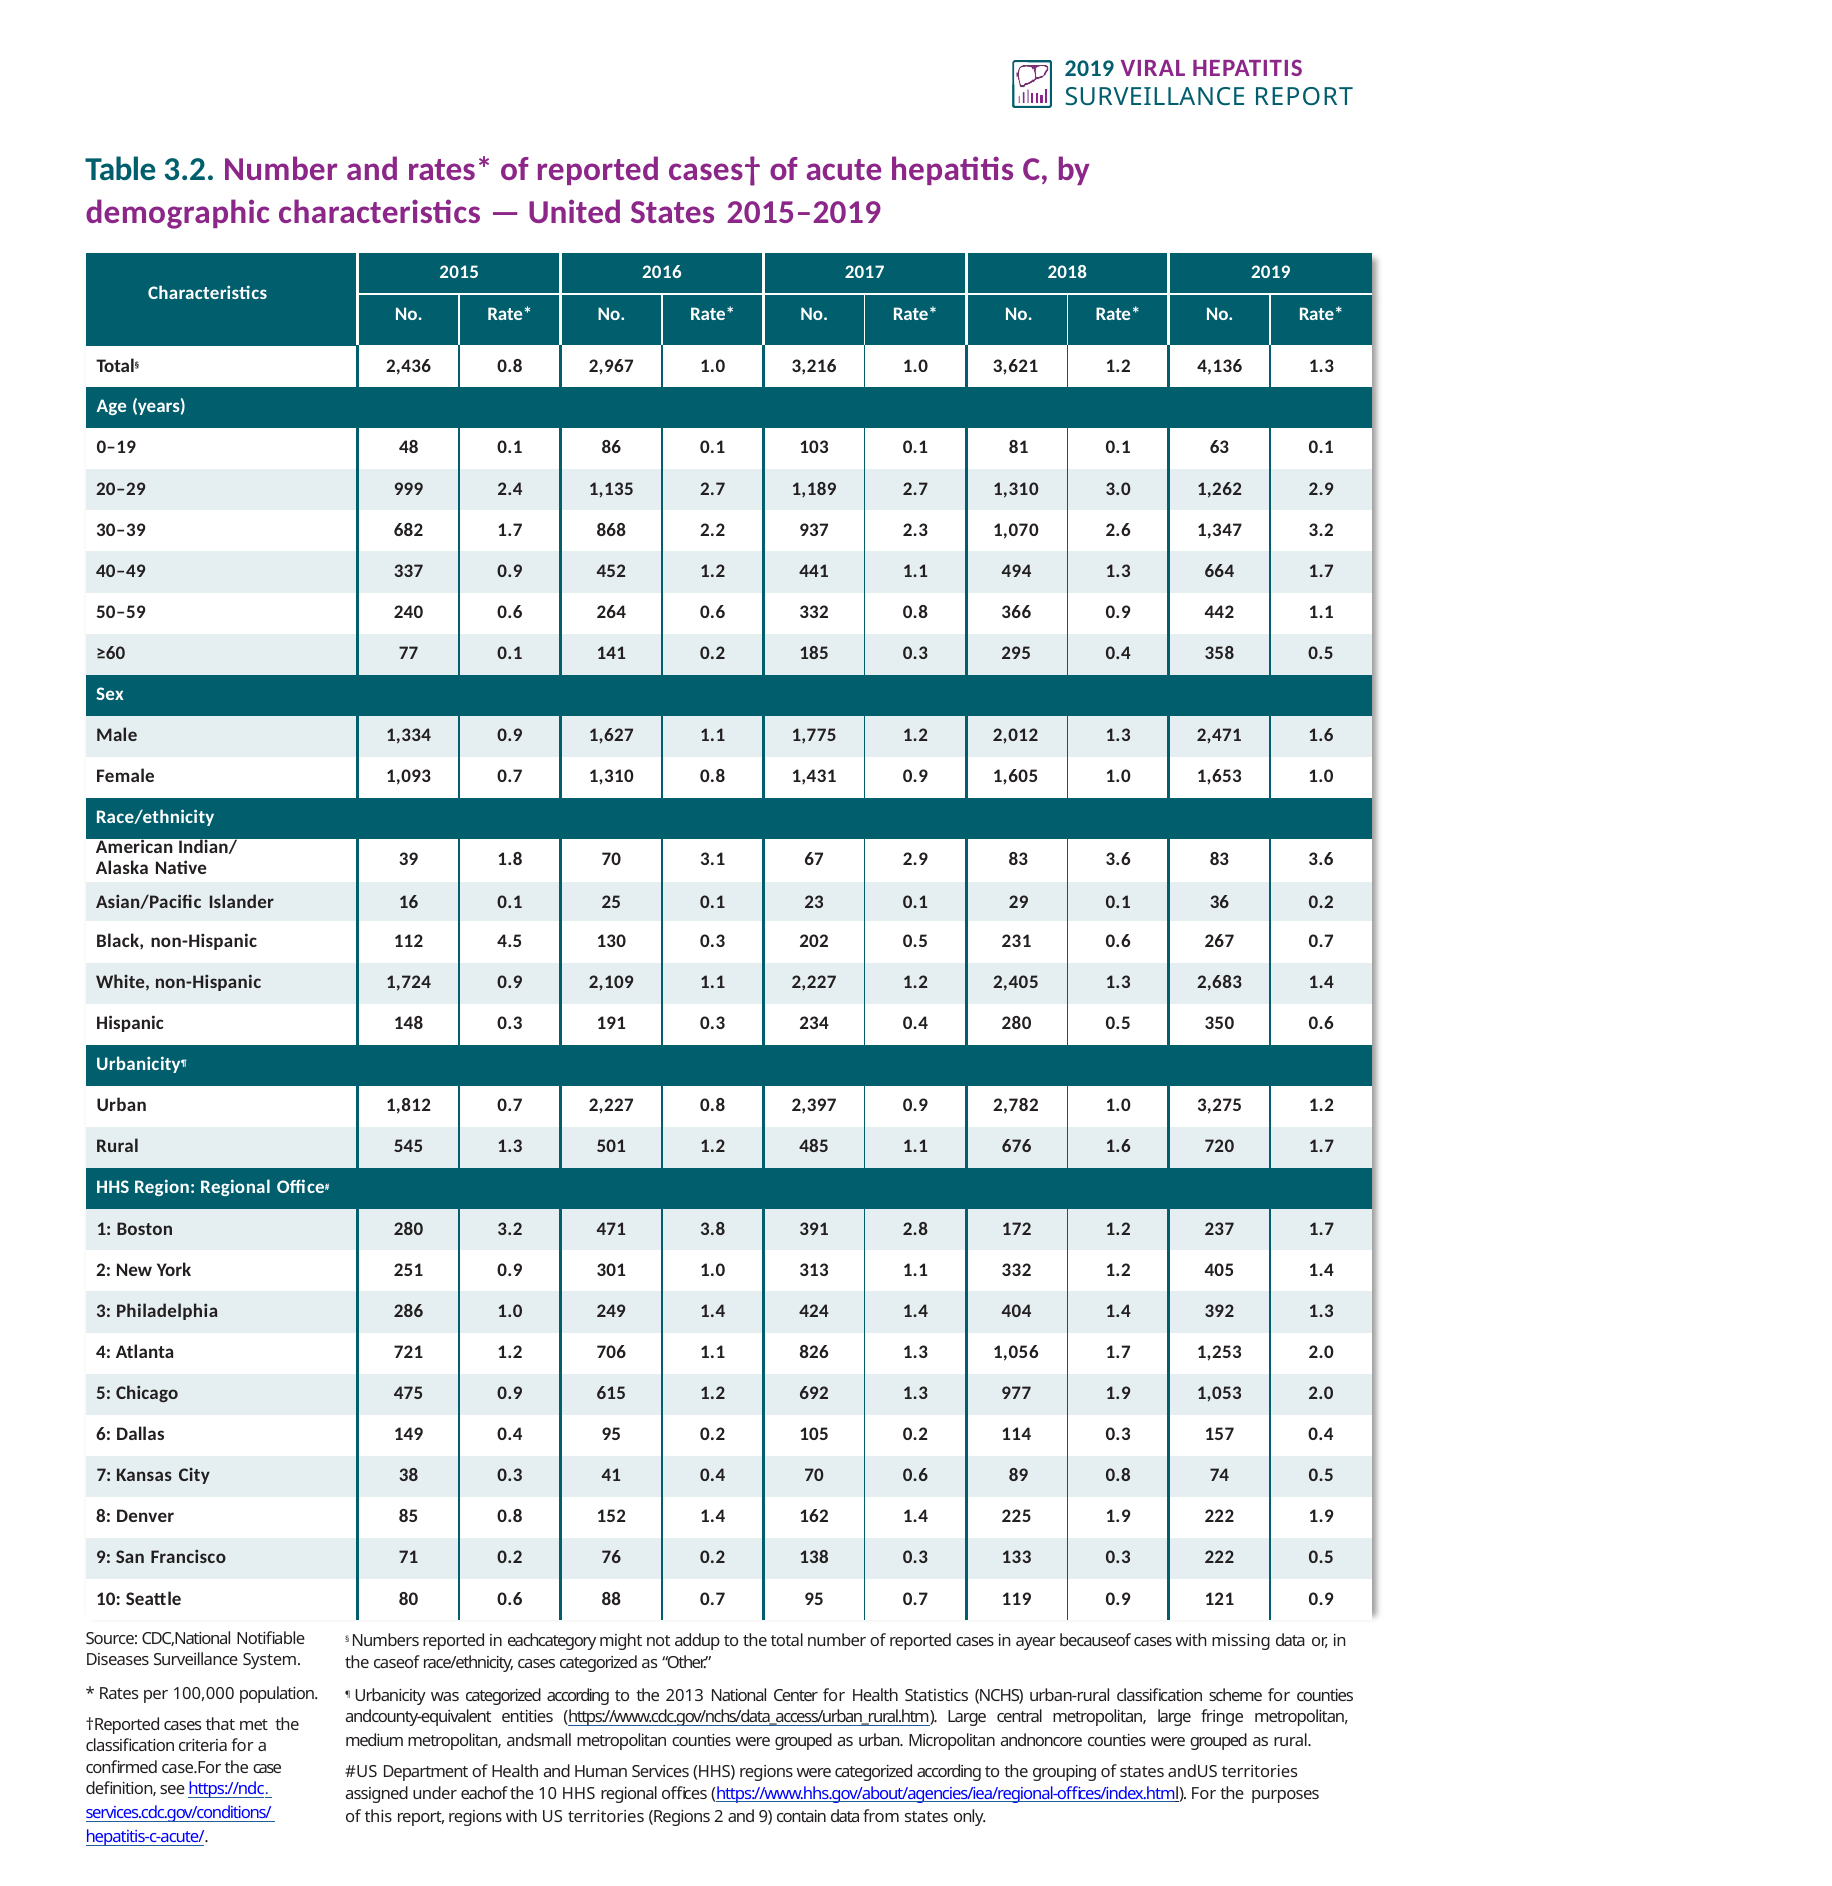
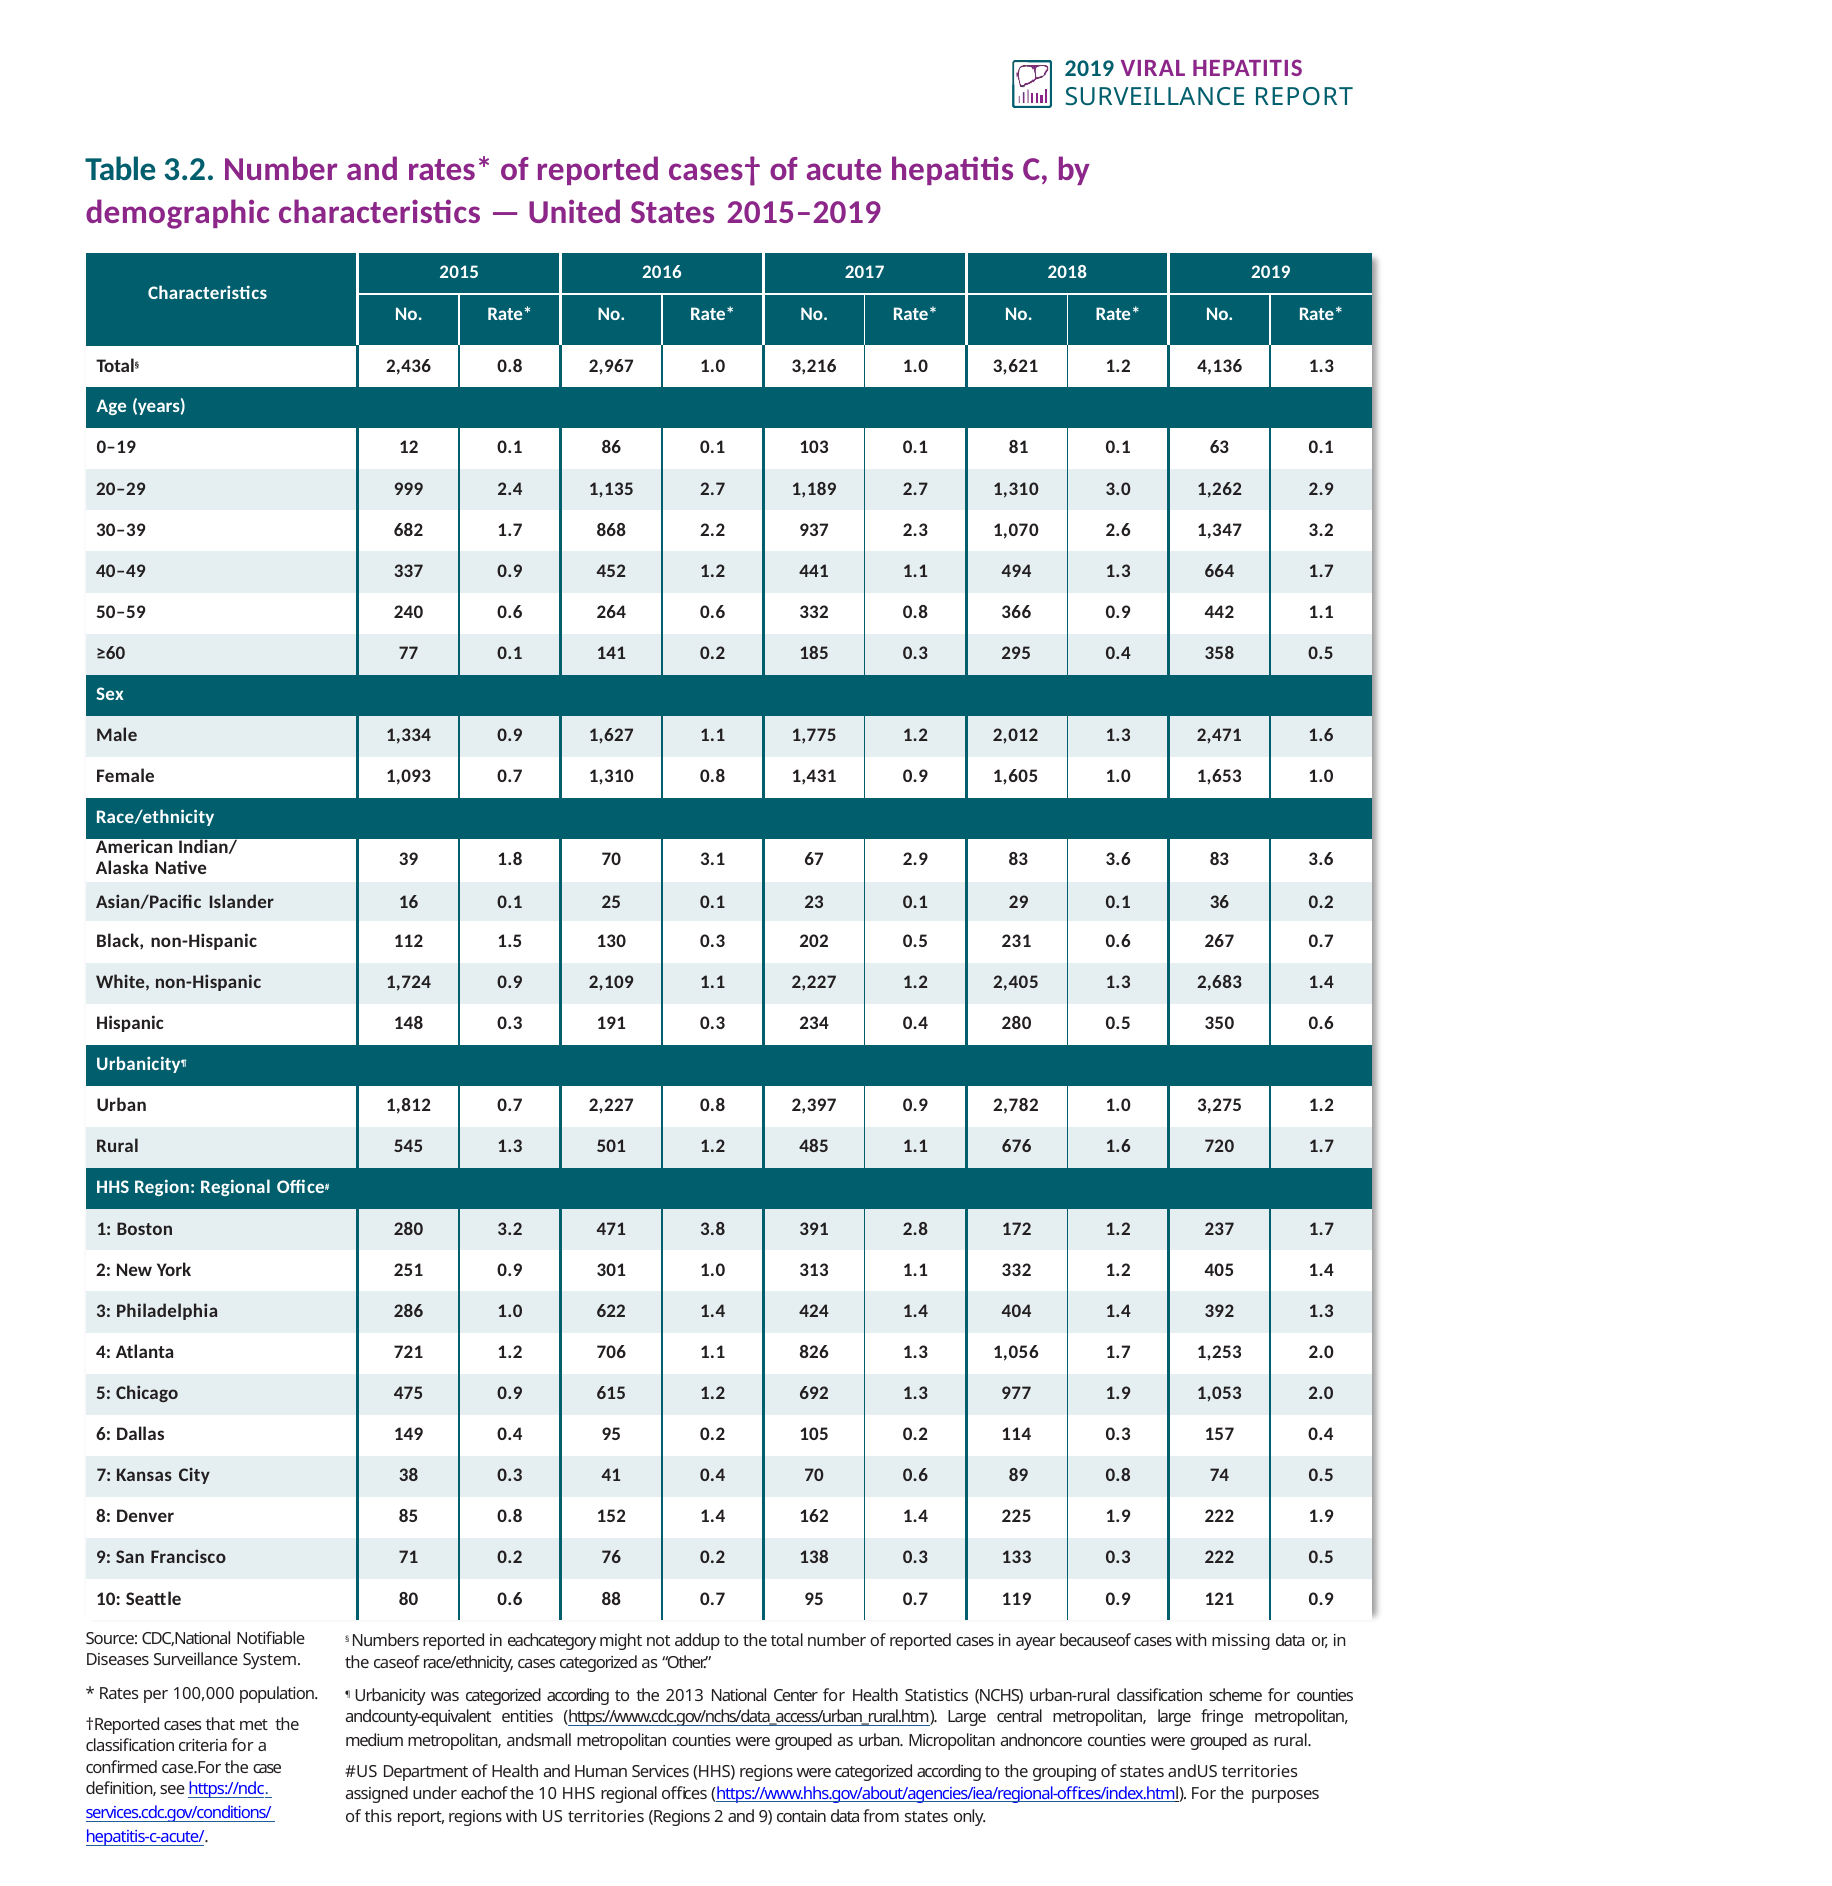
48: 48 -> 12 (409, 448)
4.5: 4.5 -> 1.5 (510, 941)
249: 249 -> 622 (611, 1312)
